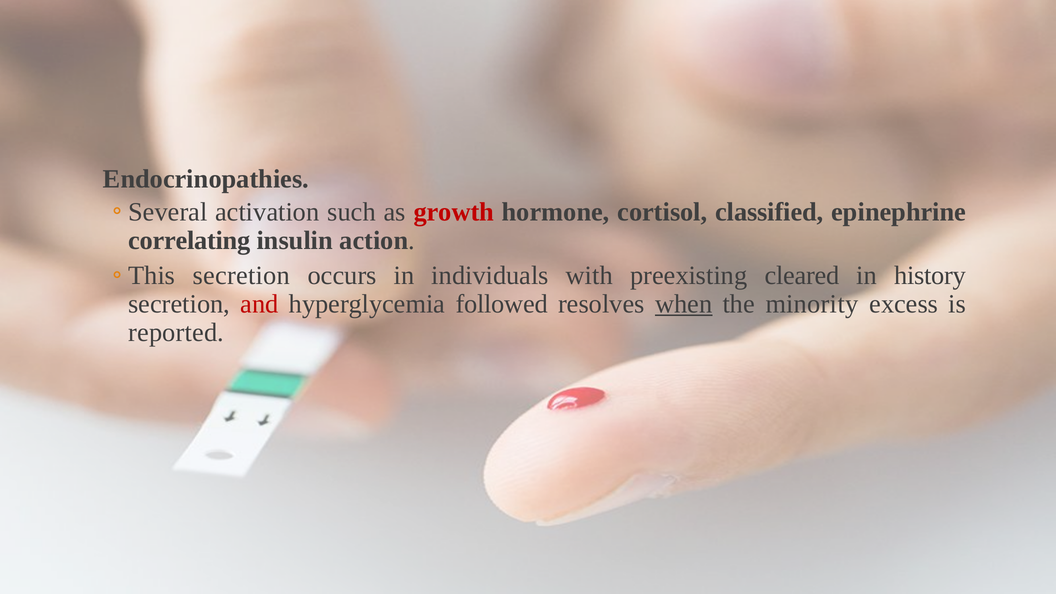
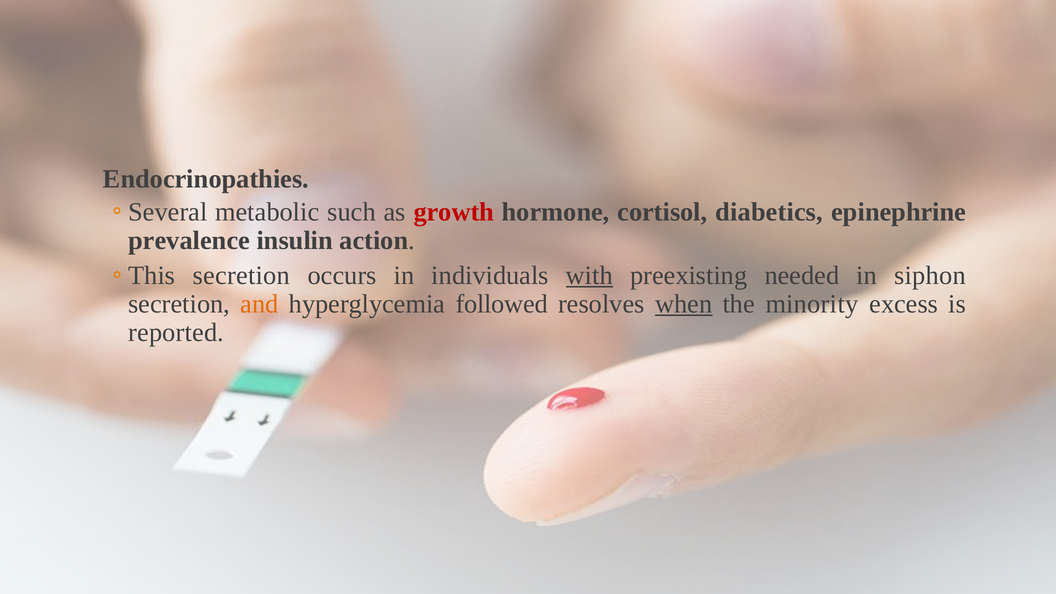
activation: activation -> metabolic (267, 212)
classified: classified -> diabetics (769, 212)
correlating: correlating -> prevalence (189, 240)
with underline: none -> present (589, 275)
cleared: cleared -> needed (802, 275)
history: history -> siphon (930, 275)
and colour: red -> orange (260, 304)
